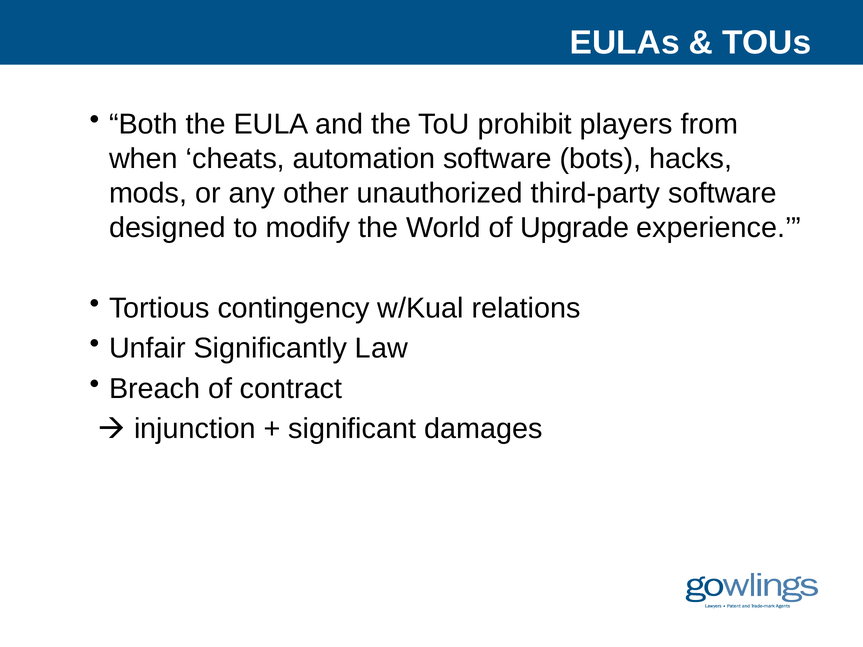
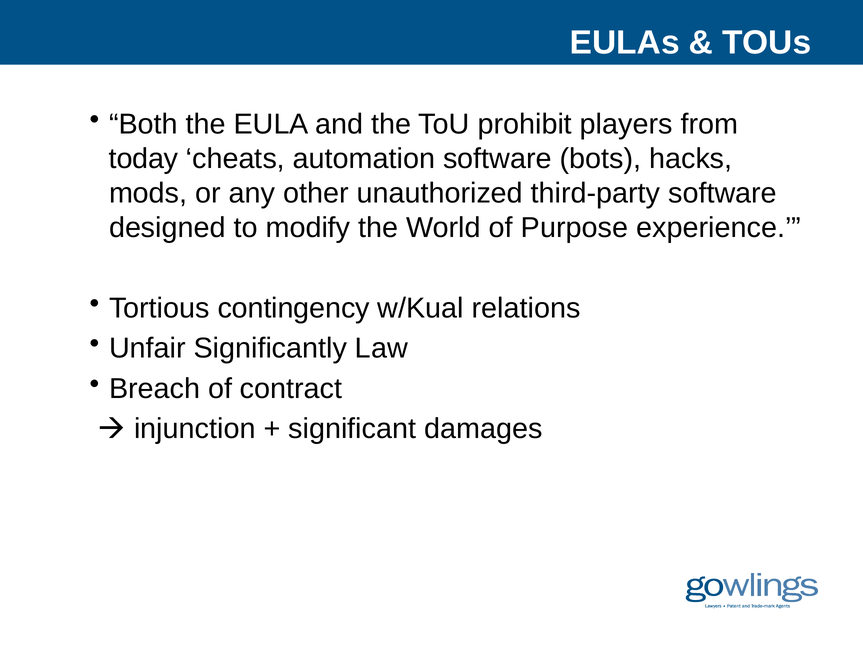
when: when -> today (144, 159)
Upgrade: Upgrade -> Purpose (575, 228)
